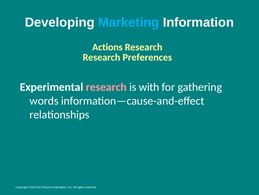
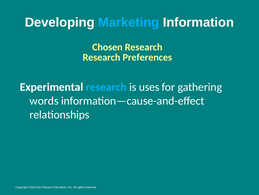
Actions: Actions -> Chosen (107, 47)
research colour: pink -> light blue (106, 87)
with: with -> uses (149, 87)
